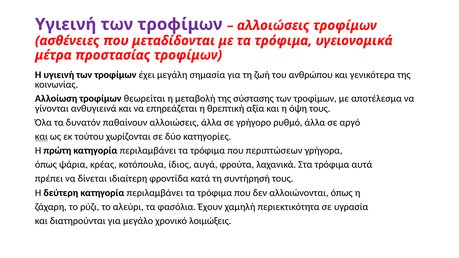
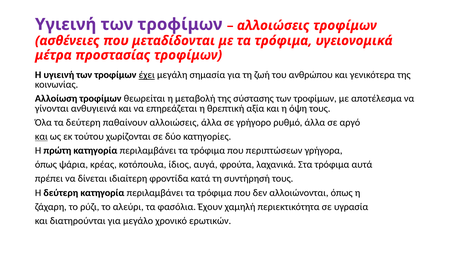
έχει underline: none -> present (147, 75)
τα δυνατόν: δυνατόν -> δεύτερη (83, 123)
λοιμώξεις: λοιμώξεις -> ερωτικών (210, 221)
